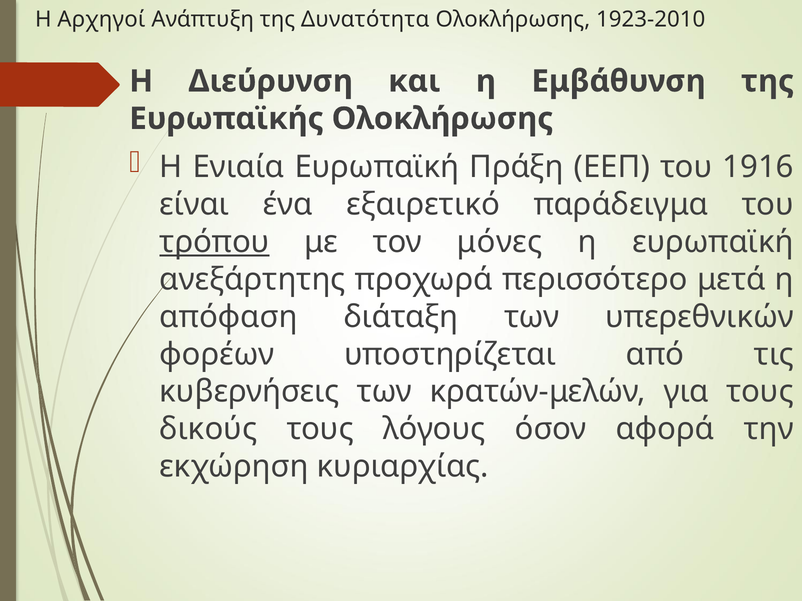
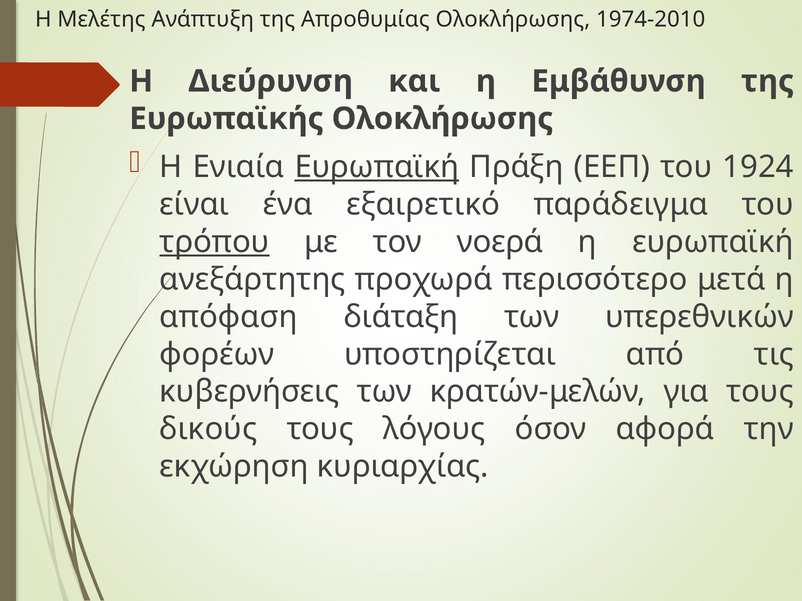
Αρχηγοί: Αρχηγοί -> Μελέτης (101, 19)
Δυνατότητα: Δυνατότητα -> Απροθυμίας (365, 19)
1923-2010: 1923-2010 -> 1974-2010 (651, 19)
Ευρωπαϊκή underline: none -> present (377, 167)
1916: 1916 -> 1924 (758, 167)
μόνες: μόνες -> νοερά (500, 242)
